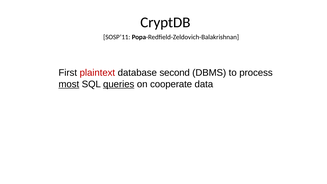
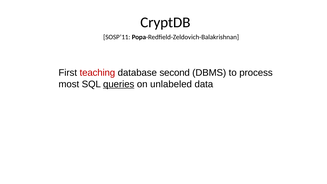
plaintext: plaintext -> teaching (97, 73)
most underline: present -> none (69, 84)
cooperate: cooperate -> unlabeled (171, 84)
